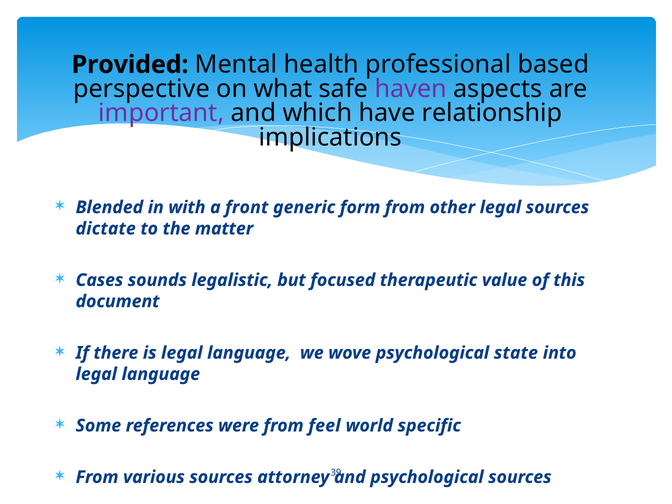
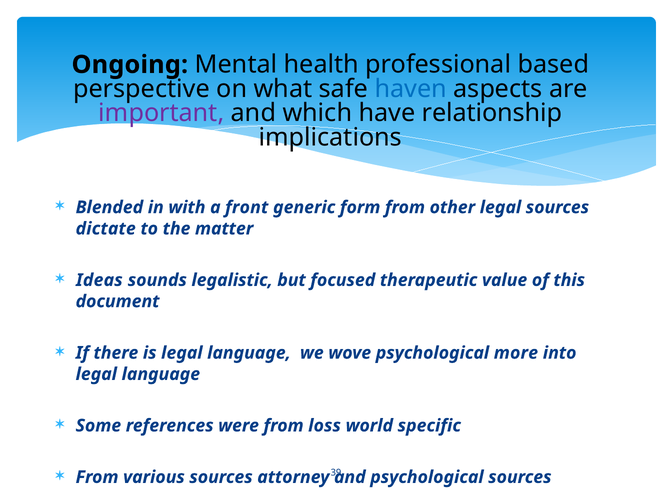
Provided: Provided -> Ongoing (130, 65)
haven colour: purple -> blue (411, 89)
Cases: Cases -> Ideas (99, 280)
state: state -> more (516, 353)
feel: feel -> loss (325, 426)
